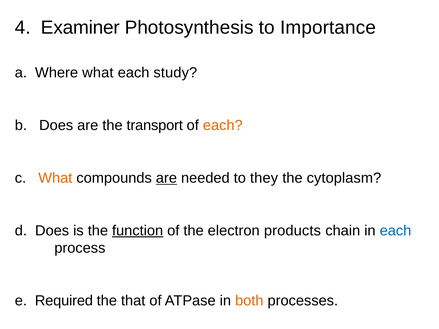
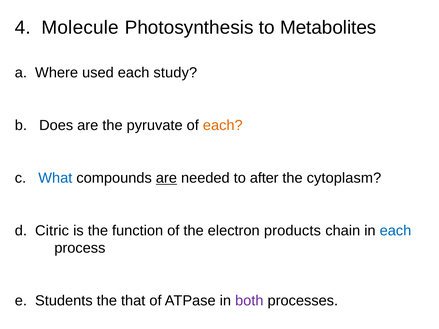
Examiner: Examiner -> Molecule (80, 28)
Importance: Importance -> Metabolites (328, 28)
Where what: what -> used (98, 73)
transport: transport -> pyruvate (155, 126)
What colour: orange -> blue (55, 178)
they: they -> after (264, 178)
d Does: Does -> Citric (52, 231)
function underline: present -> none (138, 231)
Required: Required -> Students (64, 301)
both colour: orange -> purple (249, 301)
